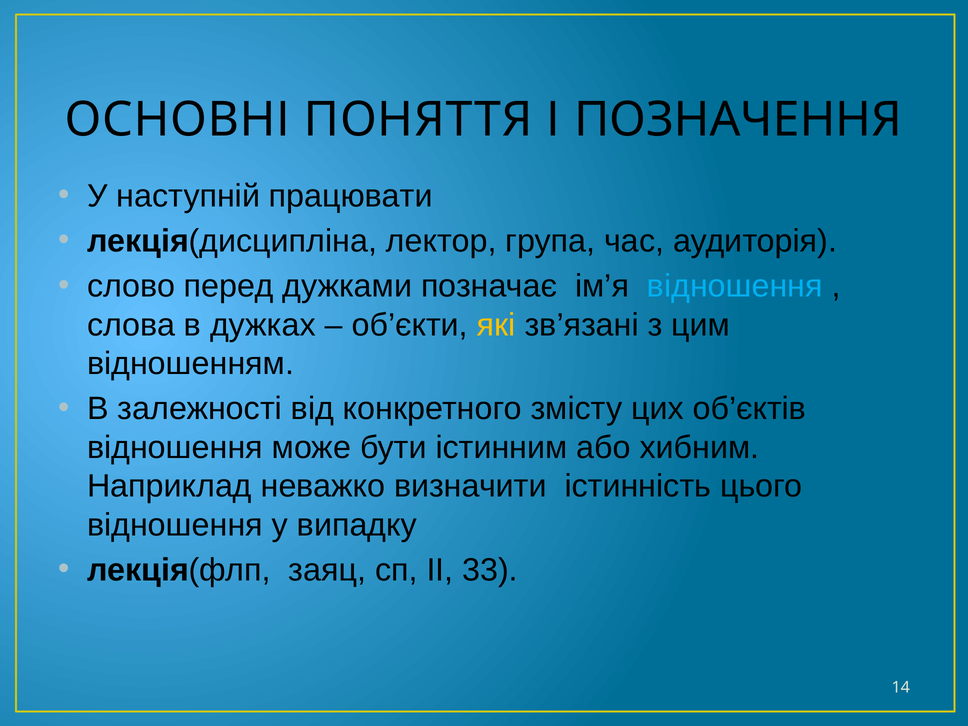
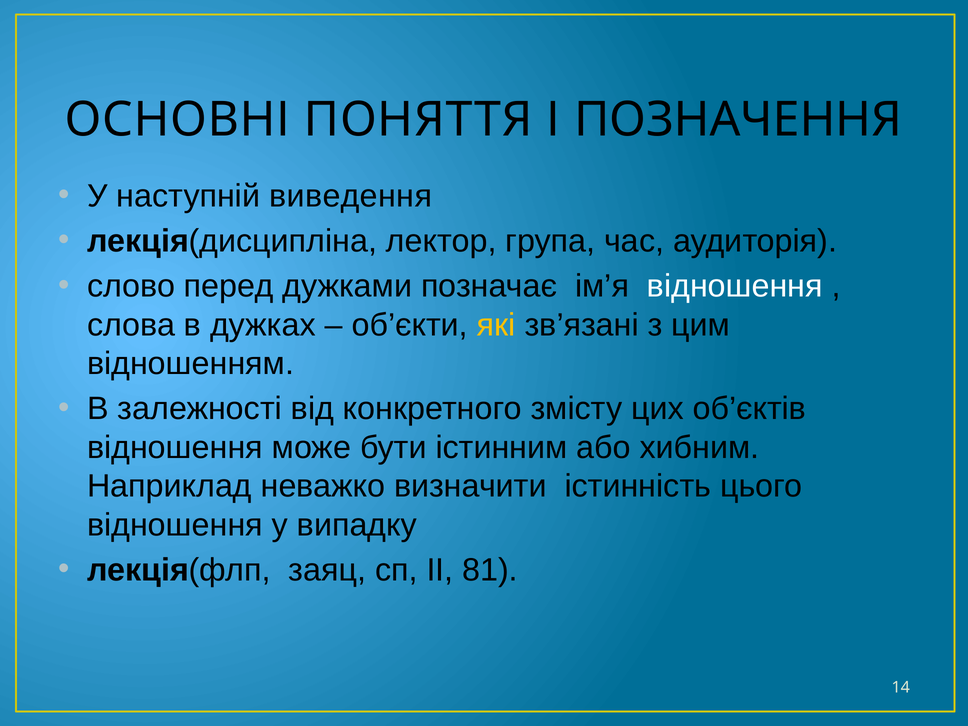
працювати: працювати -> виведення (351, 196)
відношення colour: light blue -> white (735, 286)
33: 33 -> 81 (490, 570)
